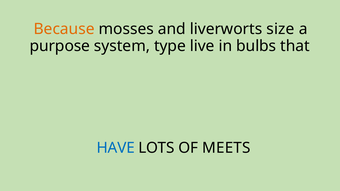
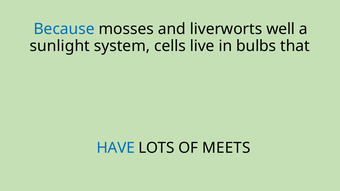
Because colour: orange -> blue (64, 29)
size: size -> well (281, 29)
purpose: purpose -> sunlight (60, 46)
type: type -> cells (170, 46)
